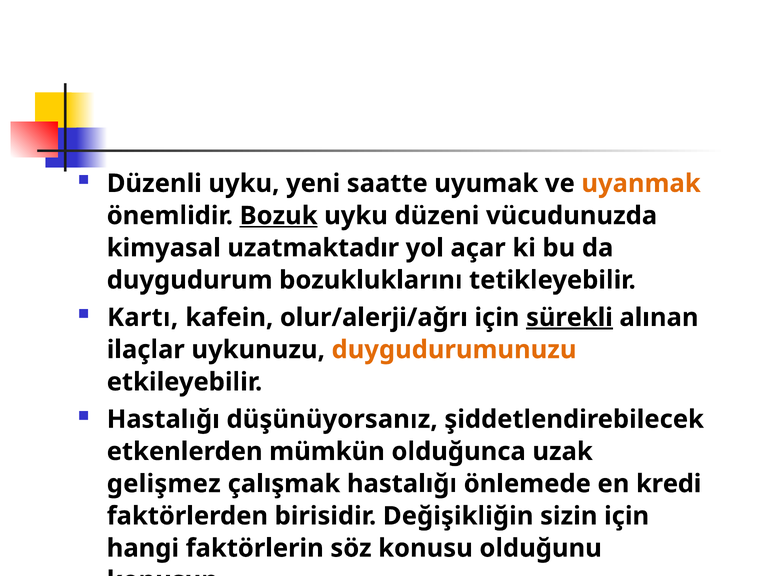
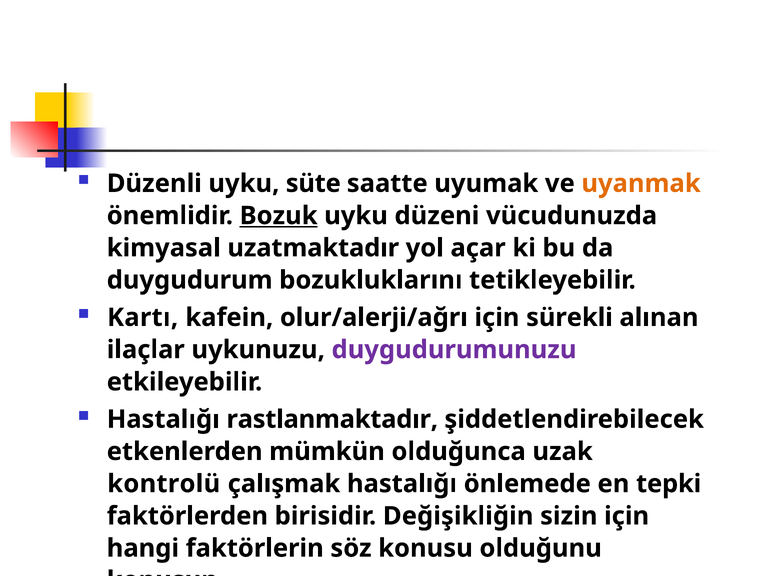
yeni: yeni -> süte (313, 183)
sürekli underline: present -> none (569, 317)
duygudurumunuzu colour: orange -> purple (454, 349)
düşünüyorsanız: düşünüyorsanız -> rastlanmaktadır (332, 419)
gelişmez: gelişmez -> kontrolü (164, 483)
kredi: kredi -> tepki (669, 483)
